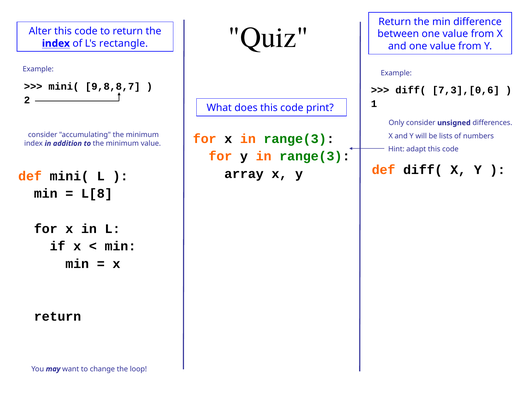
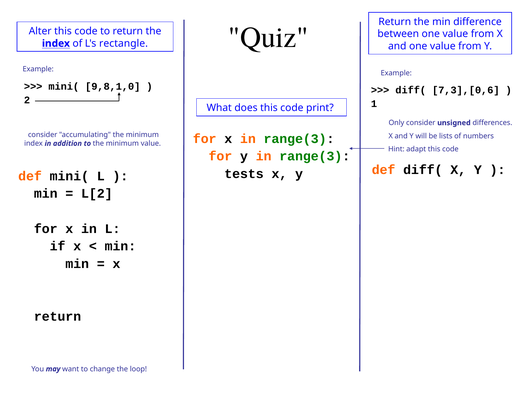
9,8,8,7: 9,8,8,7 -> 9,8,1,0 (113, 86)
array: array -> tests (244, 174)
L[8: L[8 -> L[2 (97, 194)
